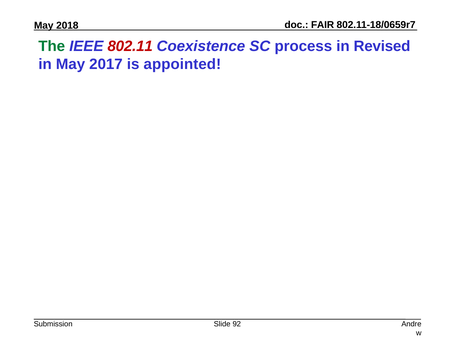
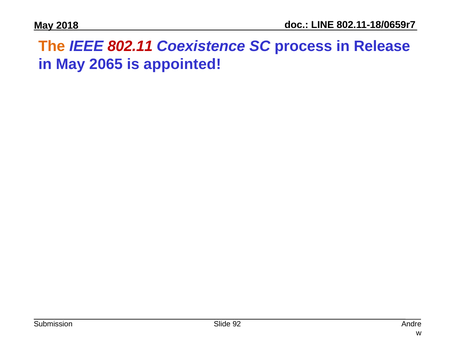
FAIR: FAIR -> LINE (323, 25)
The colour: green -> orange (52, 46)
Revised: Revised -> Release (382, 46)
2017: 2017 -> 2065 (106, 64)
